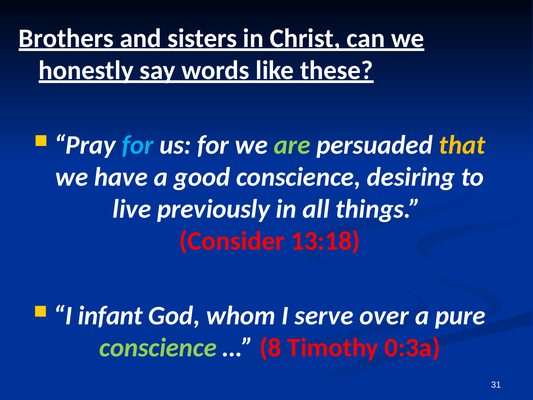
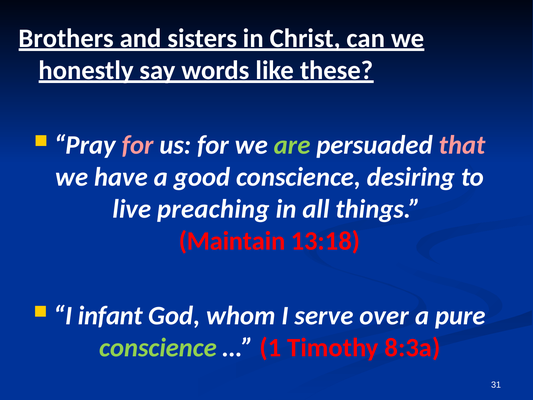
for colour: light blue -> pink (138, 145)
that colour: yellow -> pink (462, 145)
previously: previously -> preaching (213, 209)
Consider: Consider -> Maintain (232, 241)
8: 8 -> 1 (270, 347)
0:3a: 0:3a -> 8:3a (412, 347)
